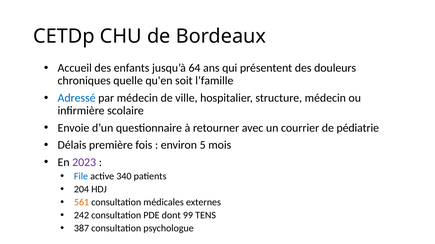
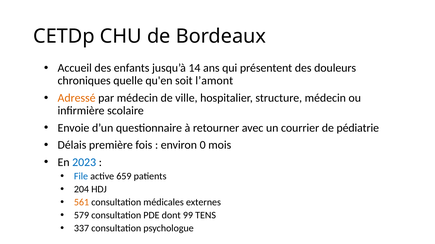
64: 64 -> 14 (194, 68)
l’famille: l’famille -> l’amont (214, 81)
Adressé colour: blue -> orange (77, 98)
5: 5 -> 0 (203, 145)
2023 colour: purple -> blue (84, 163)
340: 340 -> 659 (124, 177)
242: 242 -> 579 (81, 216)
387: 387 -> 337 (81, 229)
